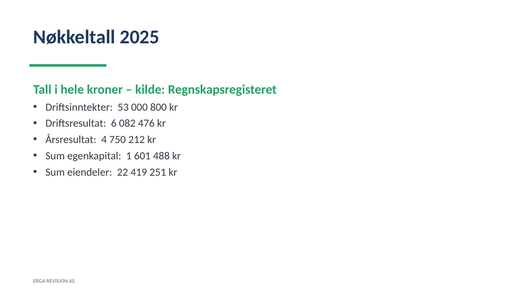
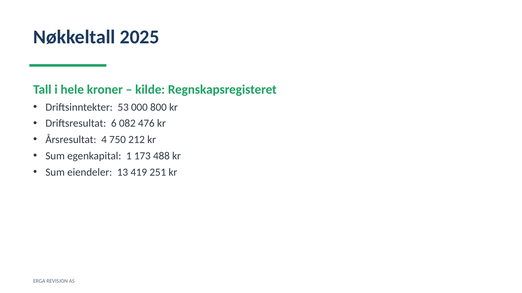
601: 601 -> 173 (142, 156)
22: 22 -> 13 (123, 173)
